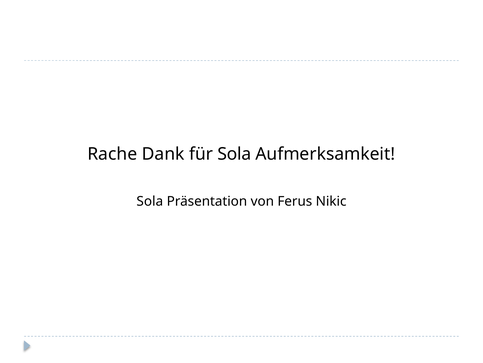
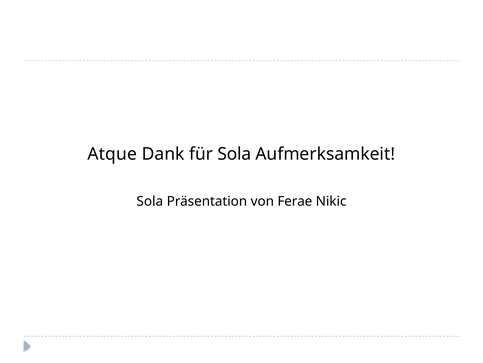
Rache: Rache -> Atque (112, 154)
Ferus: Ferus -> Ferae (295, 201)
